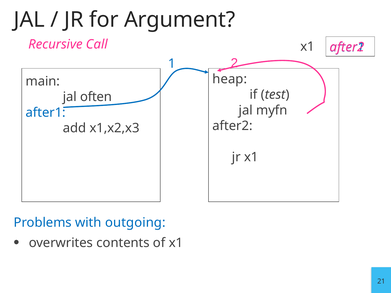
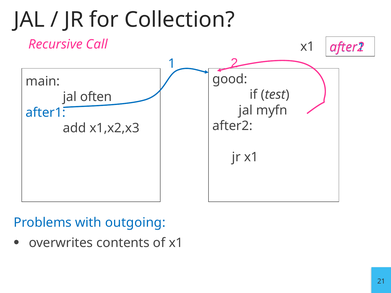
Argument: Argument -> Collection (180, 20)
heap: heap -> good (230, 79)
